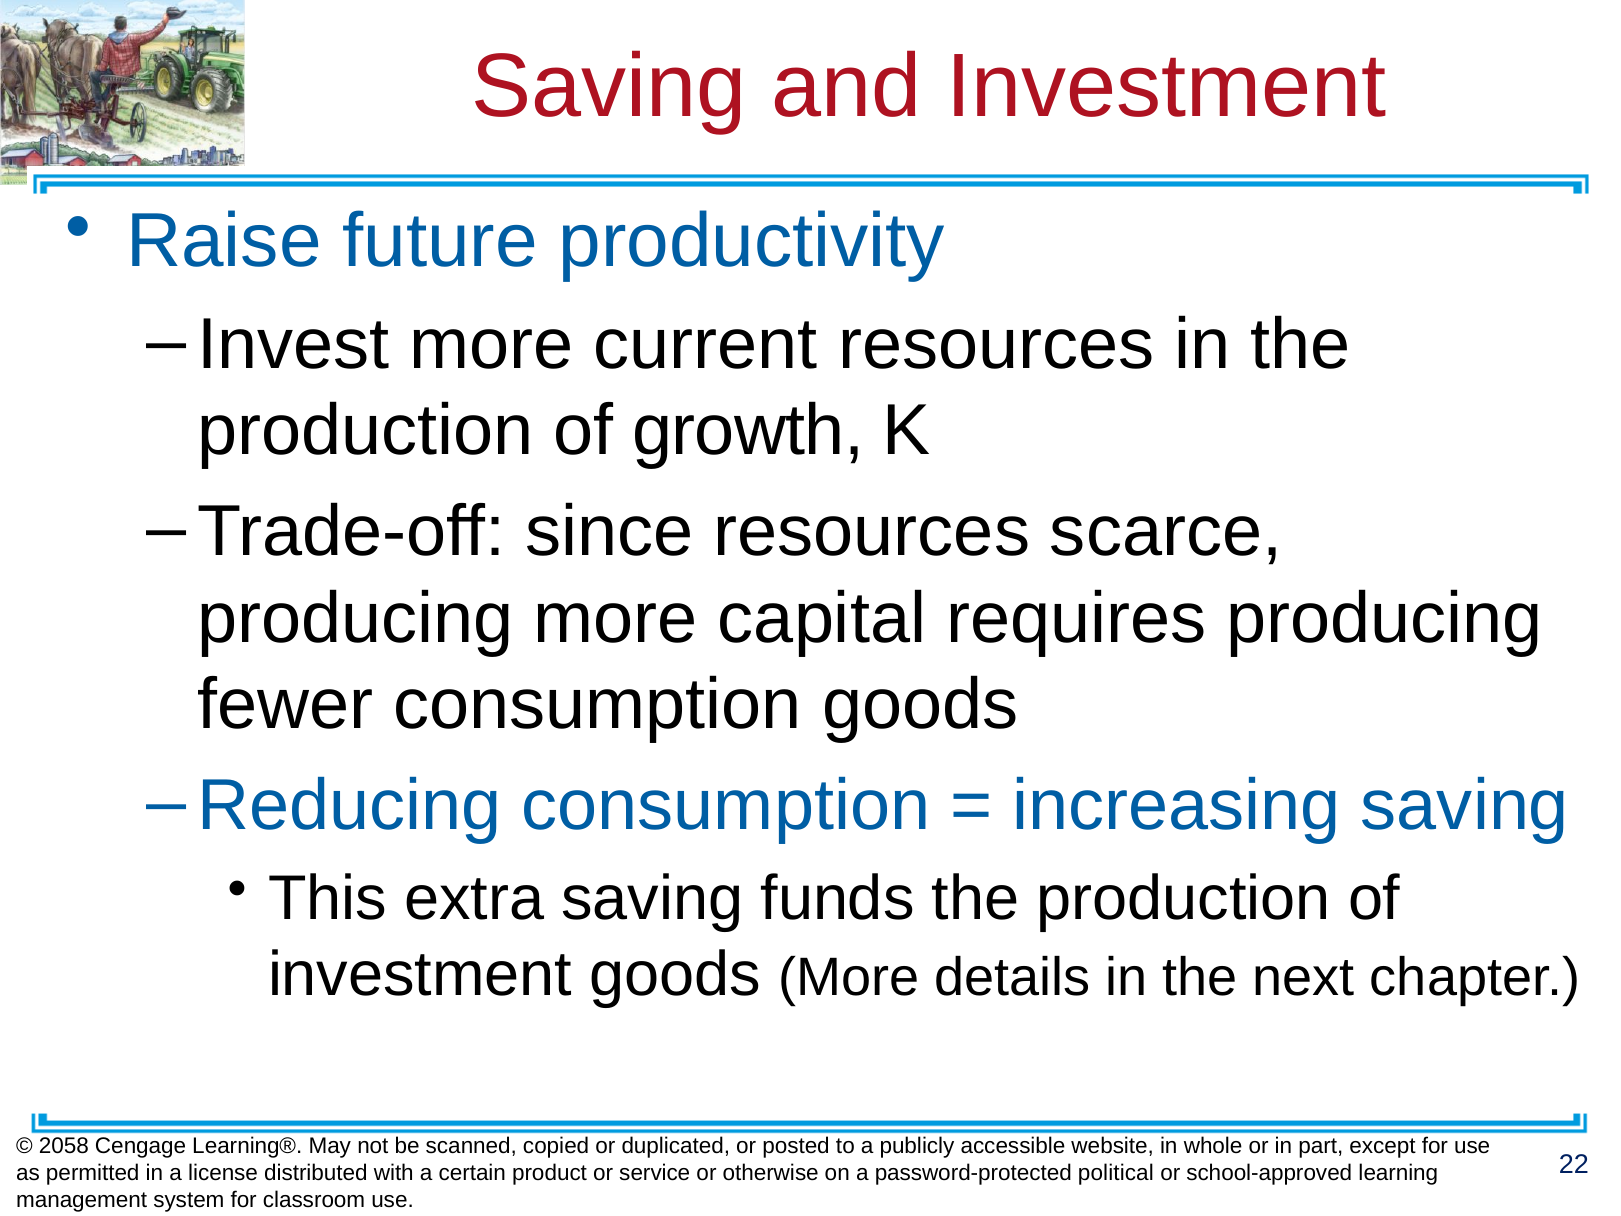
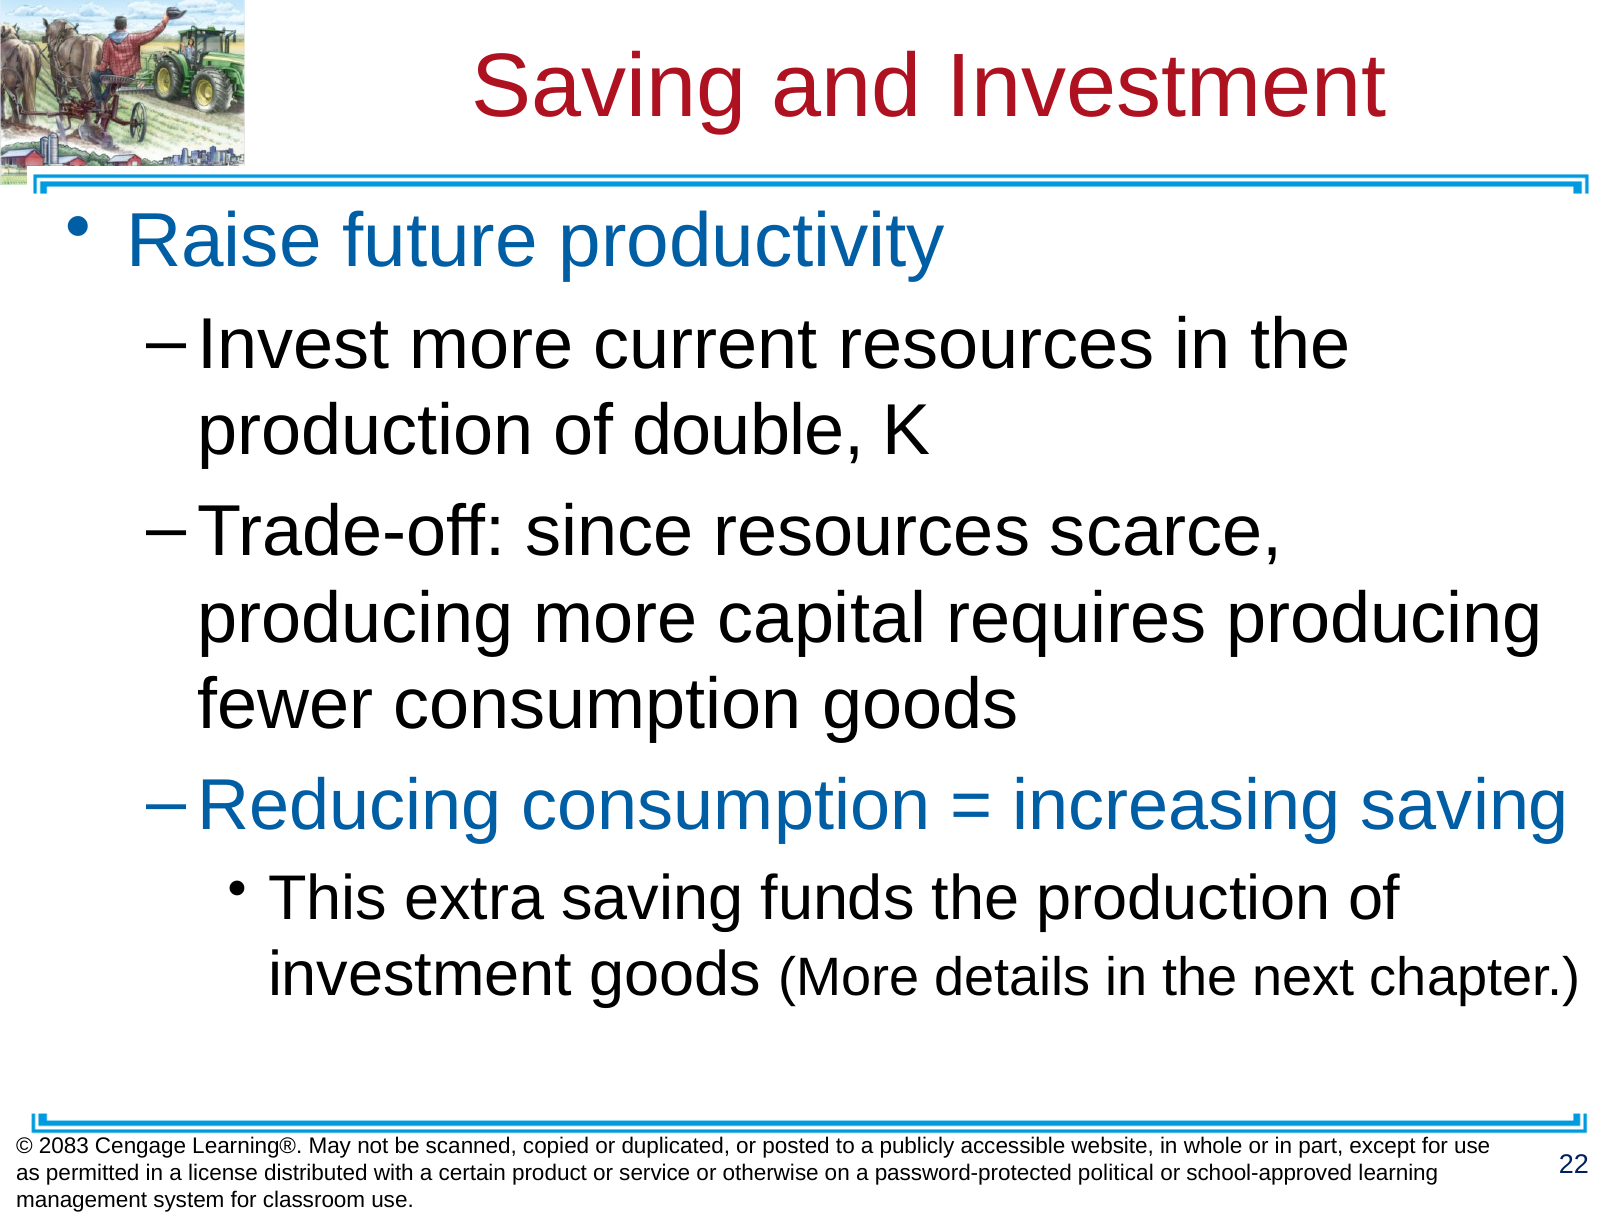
growth: growth -> double (748, 431)
2058: 2058 -> 2083 (64, 1146)
